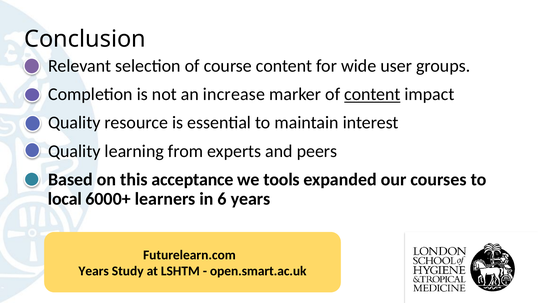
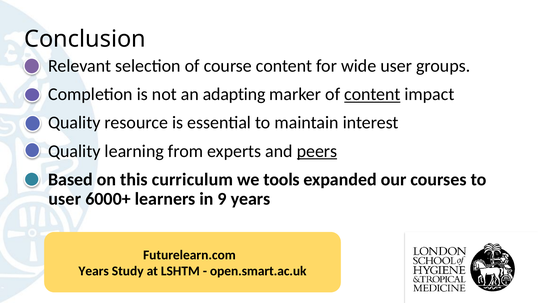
increase: increase -> adapting (234, 94)
peers underline: none -> present (317, 151)
acceptance: acceptance -> curriculum (192, 179)
local: local -> user (65, 199)
6: 6 -> 9 (222, 199)
